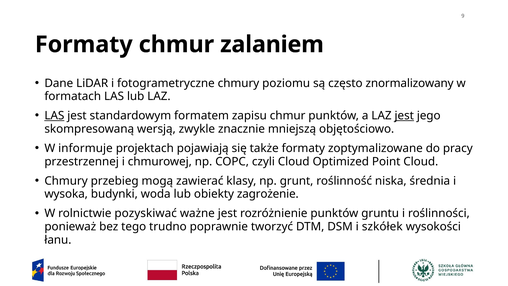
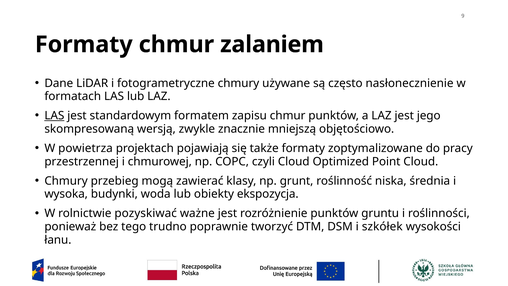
poziomu: poziomu -> używane (286, 83)
znormalizowany: znormalizowany -> nasłonecznienie (410, 83)
jest underline: present -> none (404, 116)
informuje: informuje -> powietrza (85, 148)
zagrożenie: zagrożenie -> ekspozycja (268, 194)
